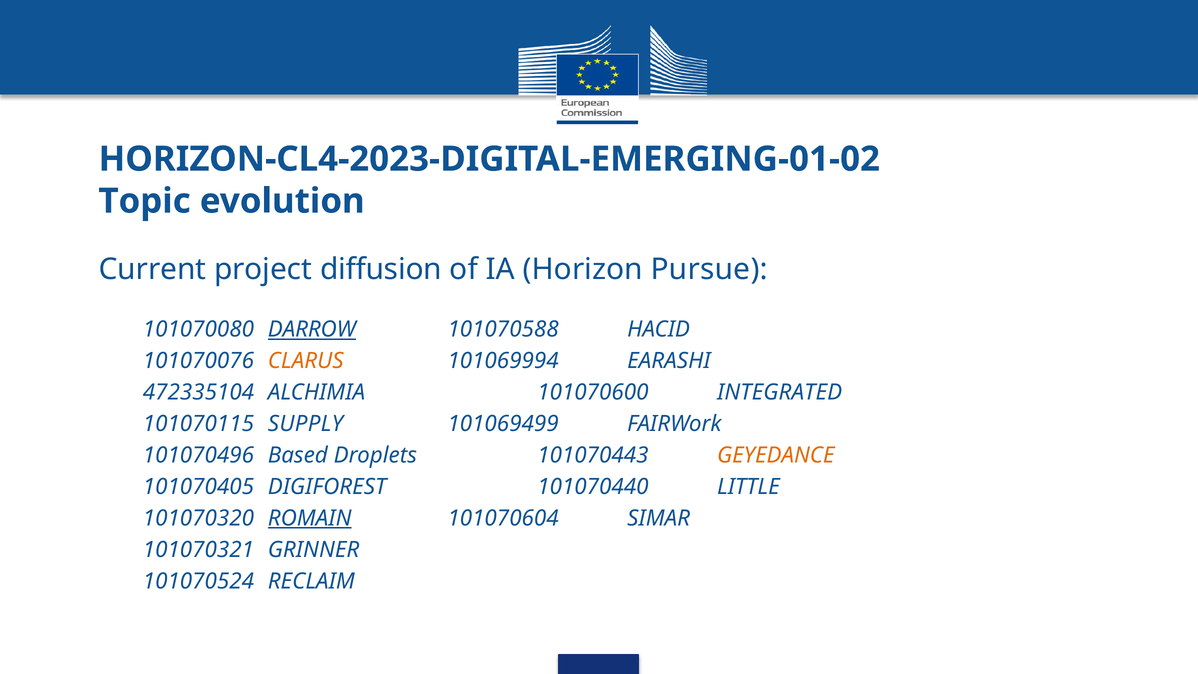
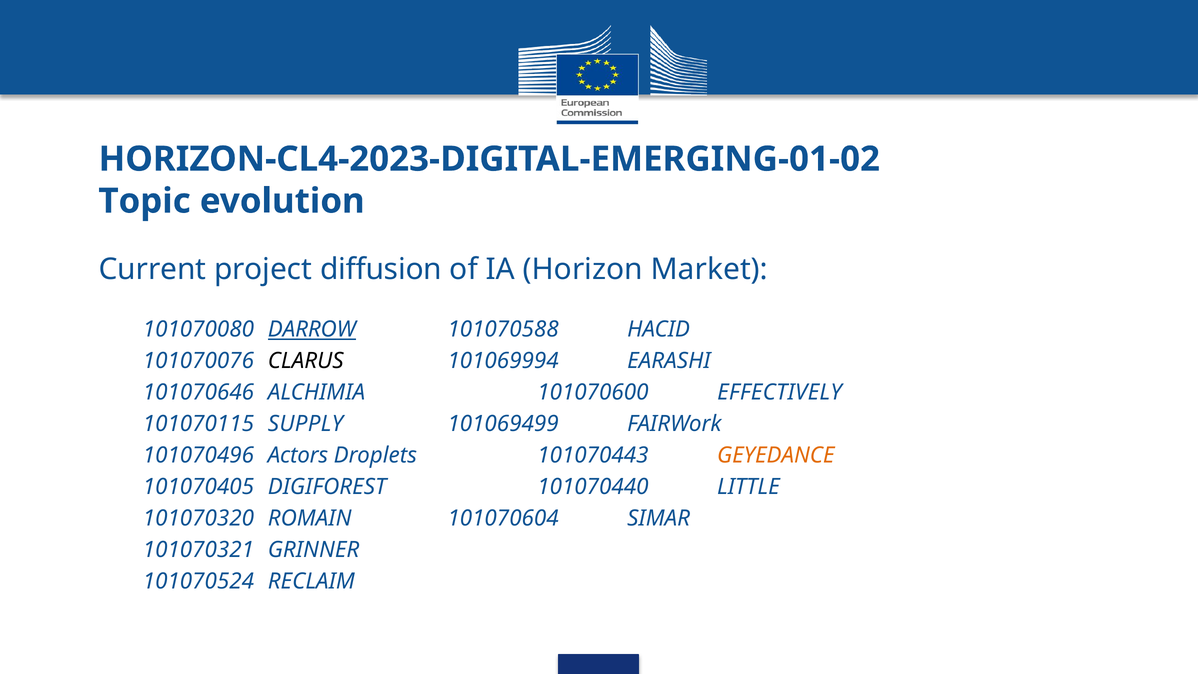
Pursue: Pursue -> Market (709, 270)
CLARUS colour: orange -> black (306, 361)
472335104: 472335104 -> 101070646 (198, 392)
INTEGRATED: INTEGRATED -> EFFECTIVELY (780, 392)
Based: Based -> Actors (298, 455)
ROMAIN underline: present -> none (310, 518)
